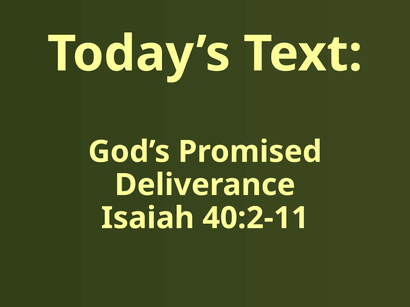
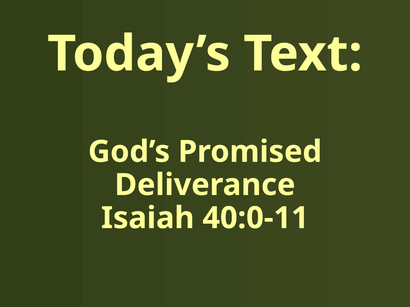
40:2-11: 40:2-11 -> 40:0-11 (256, 218)
